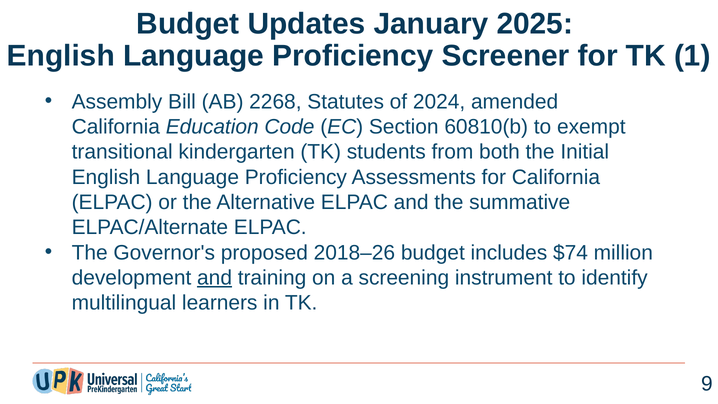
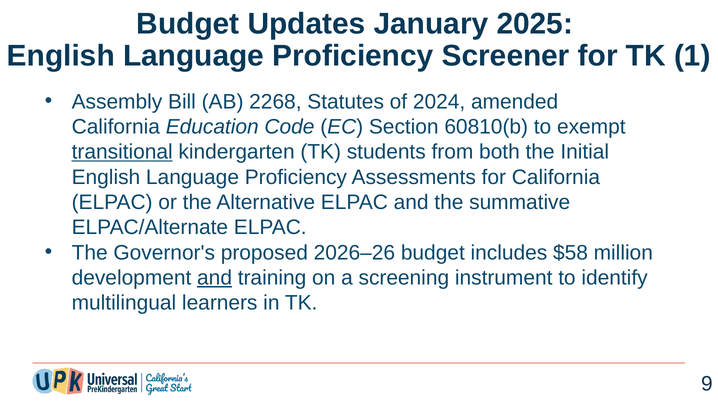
transitional underline: none -> present (122, 152)
2018–26: 2018–26 -> 2026–26 (354, 253)
$74: $74 -> $58 (570, 253)
